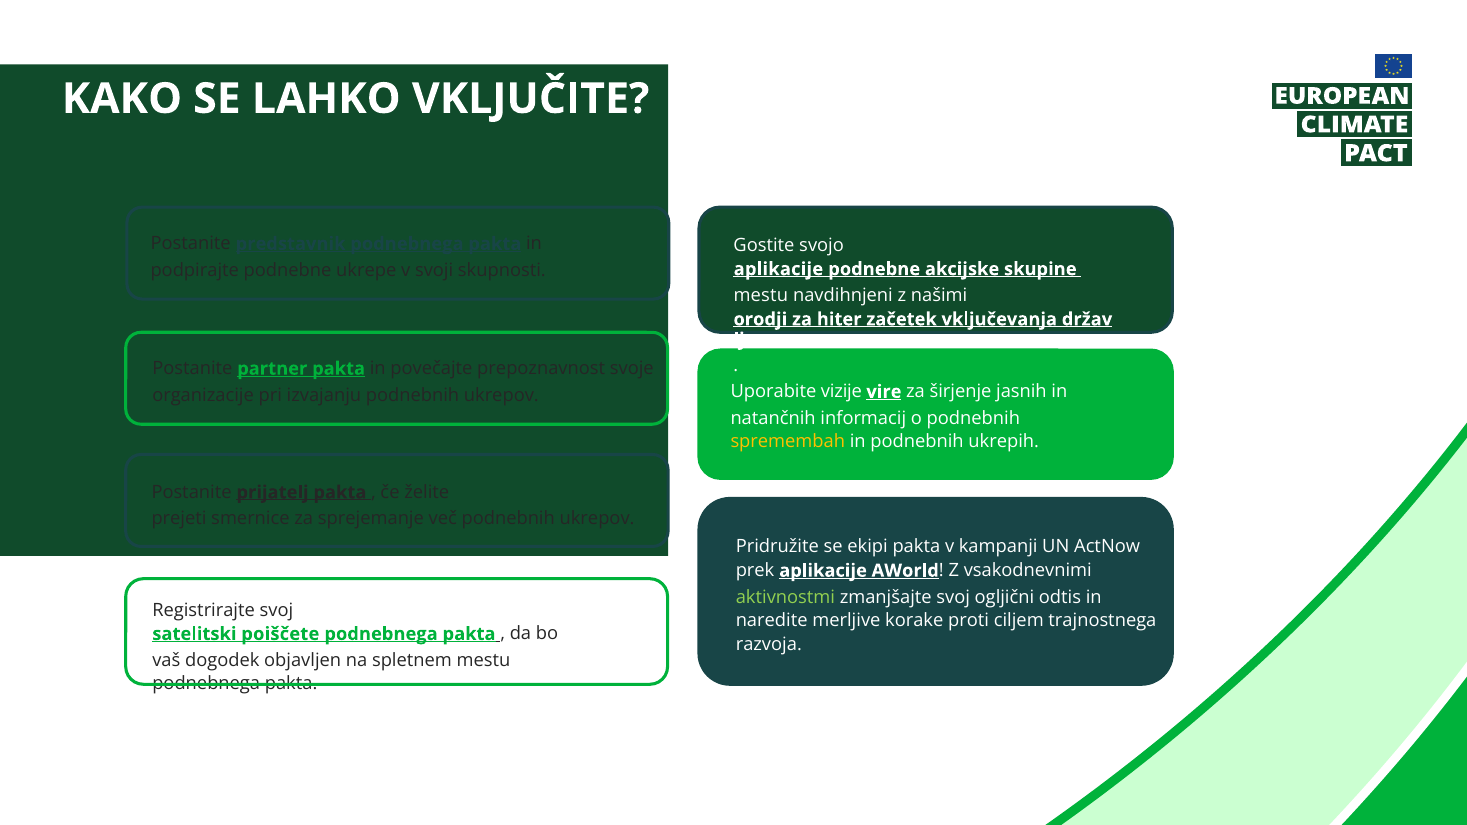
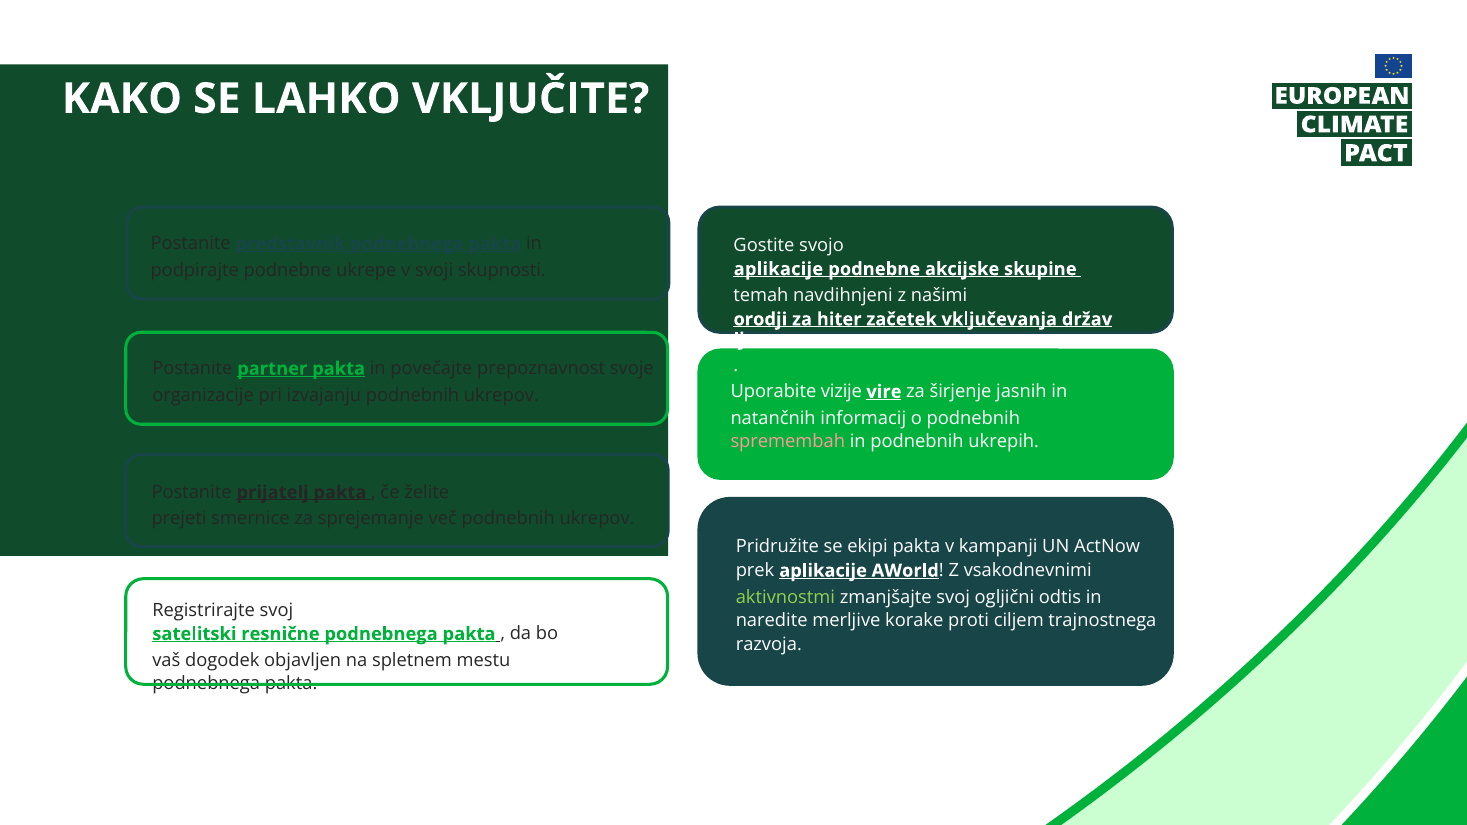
mestu: mestu -> temah (761, 296)
spremembah colour: yellow -> pink (788, 442)
poiščete: poiščete -> resnične (280, 634)
